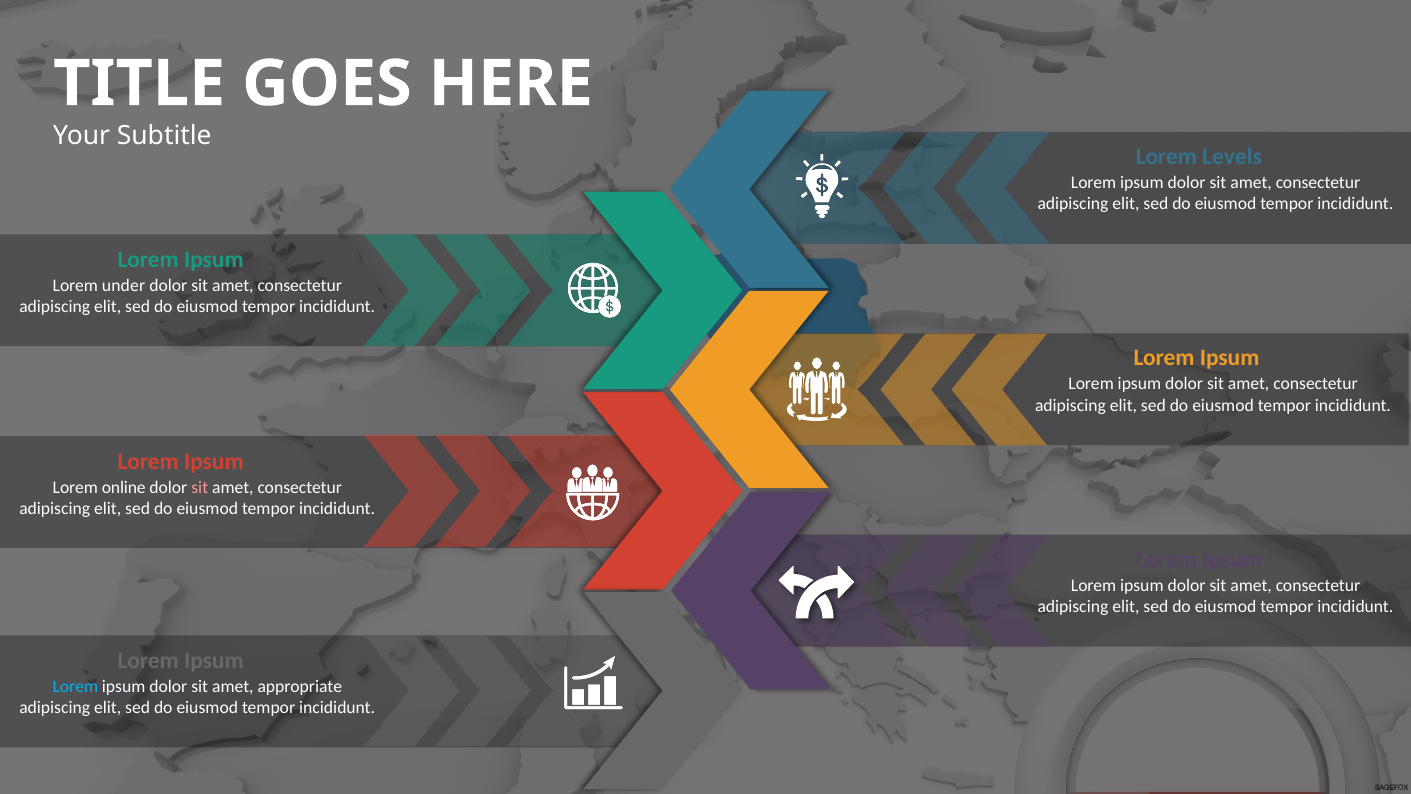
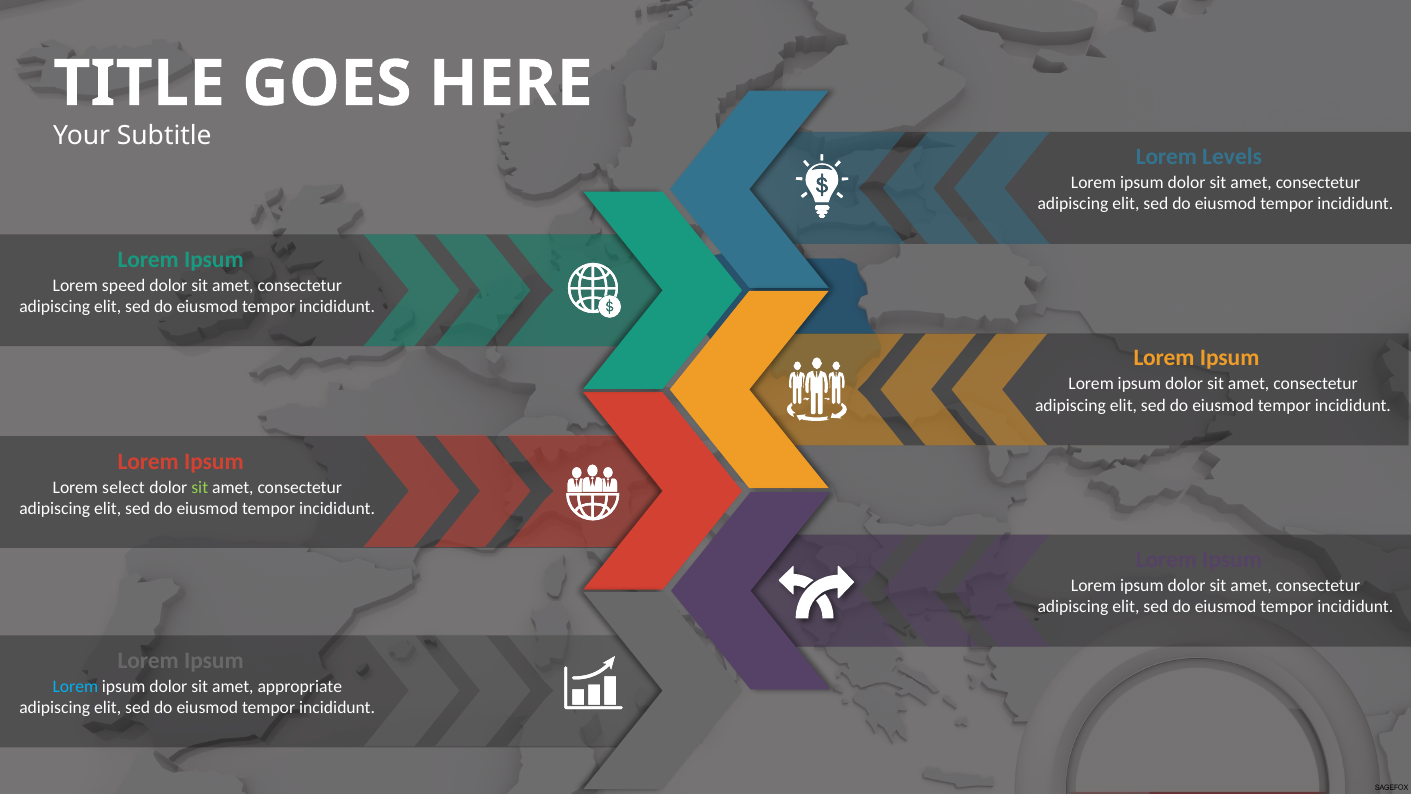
under: under -> speed (124, 285)
online: online -> select (124, 487)
sit colour: pink -> light green (200, 487)
